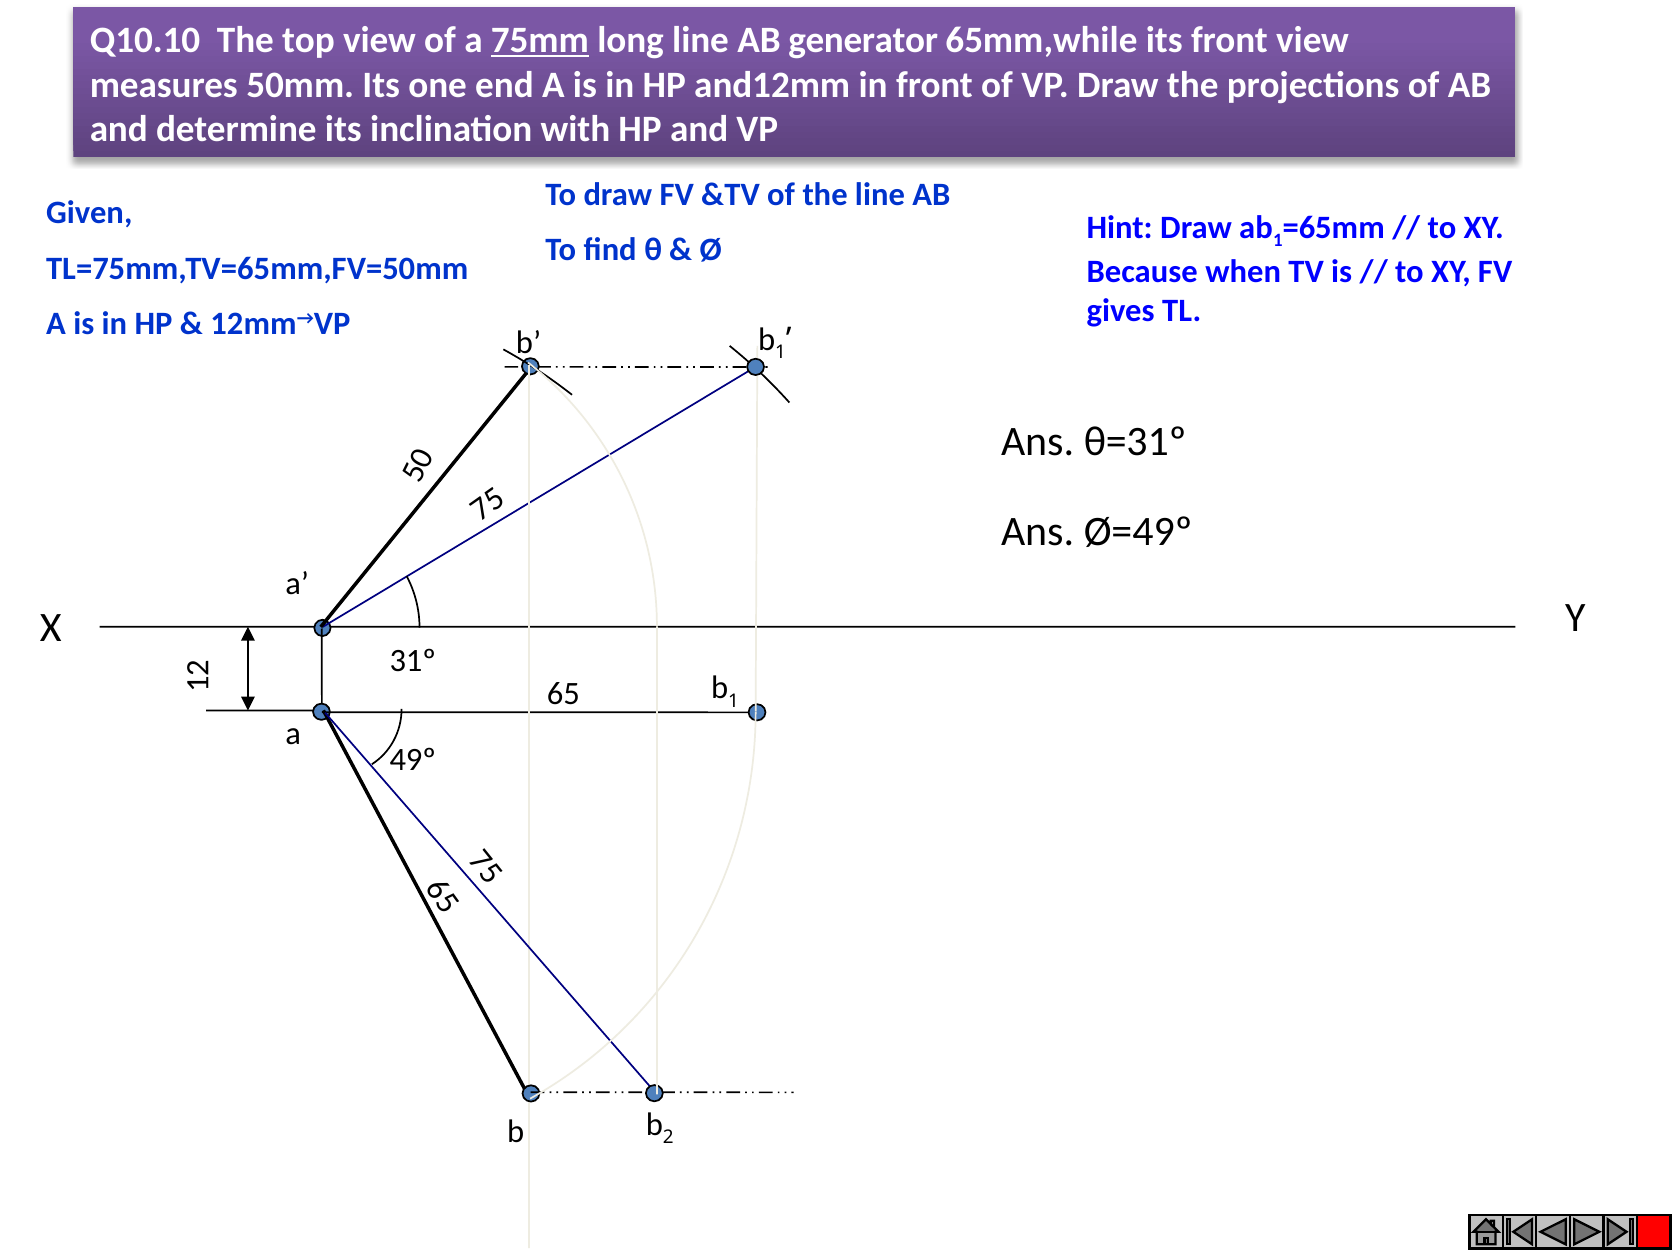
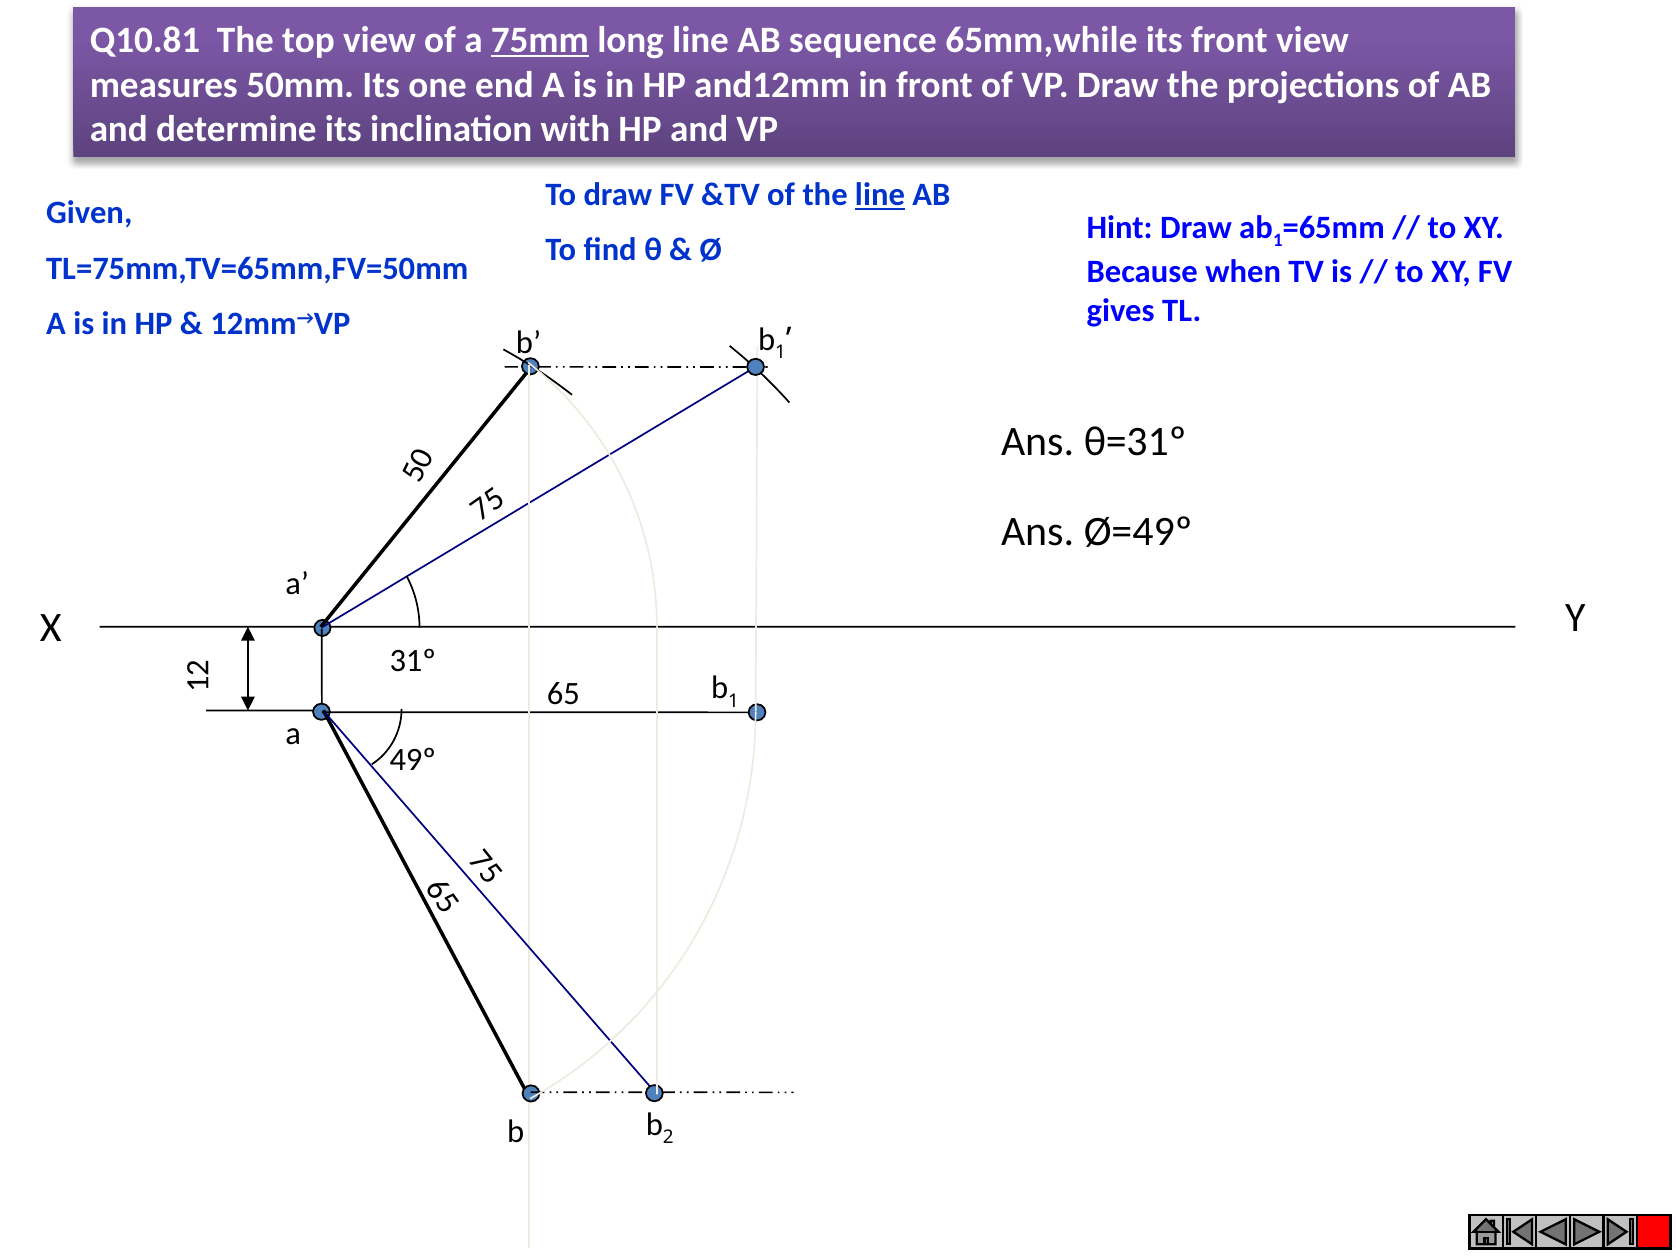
Q10.10: Q10.10 -> Q10.81 (145, 40)
generator: generator -> sequence (863, 40)
line underline: none -> present (880, 195)
